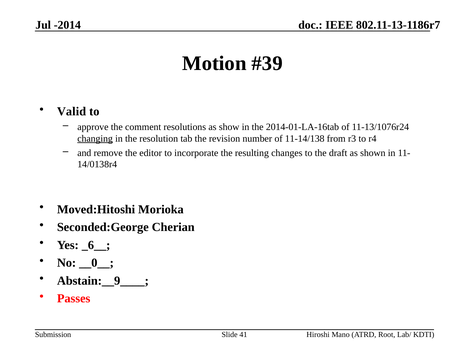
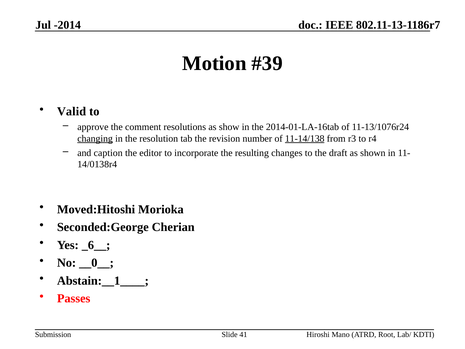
11-14/138 underline: none -> present (305, 139)
remove: remove -> caption (108, 153)
Abstain:__9____: Abstain:__9____ -> Abstain:__1____ (103, 280)
